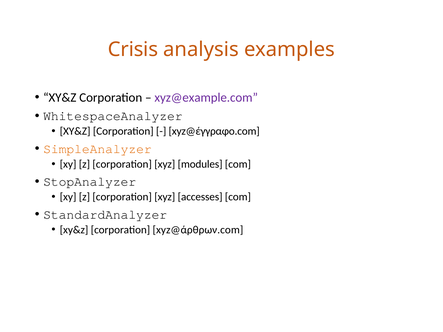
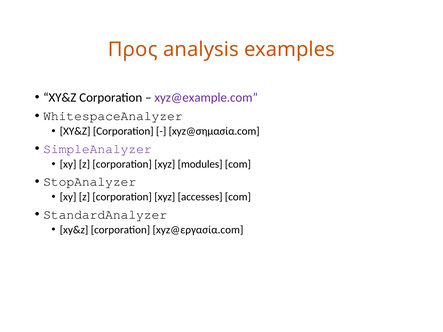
Crisis: Crisis -> Προς (133, 50)
xyz@έγγραφο.com: xyz@έγγραφο.com -> xyz@σημασία.com (214, 131)
SimpleAnalyzer colour: orange -> purple (97, 149)
xyz@άρθρων.com: xyz@άρθρων.com -> xyz@εργασία.com (198, 230)
